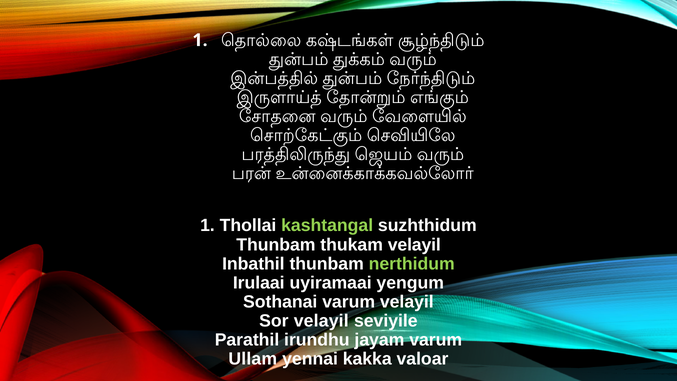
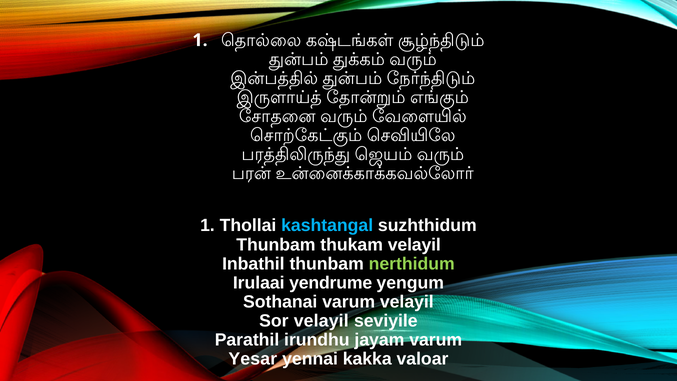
kashtangal colour: light green -> light blue (327, 226)
uyiramaai: uyiramaai -> yendrume (331, 283)
Ullam: Ullam -> Yesar (253, 359)
